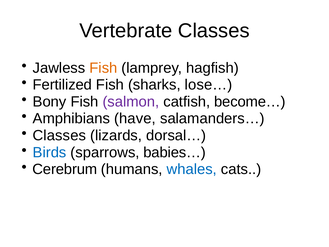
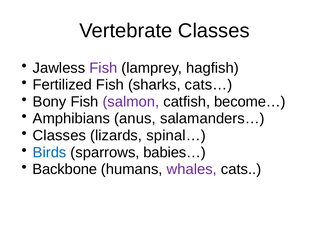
Fish colour: orange -> purple (103, 68)
lose…: lose… -> cats… (209, 85)
have: have -> anus (135, 118)
dorsal…: dorsal… -> spinal… (176, 135)
Cerebrum: Cerebrum -> Backbone (65, 169)
whales colour: blue -> purple (192, 169)
